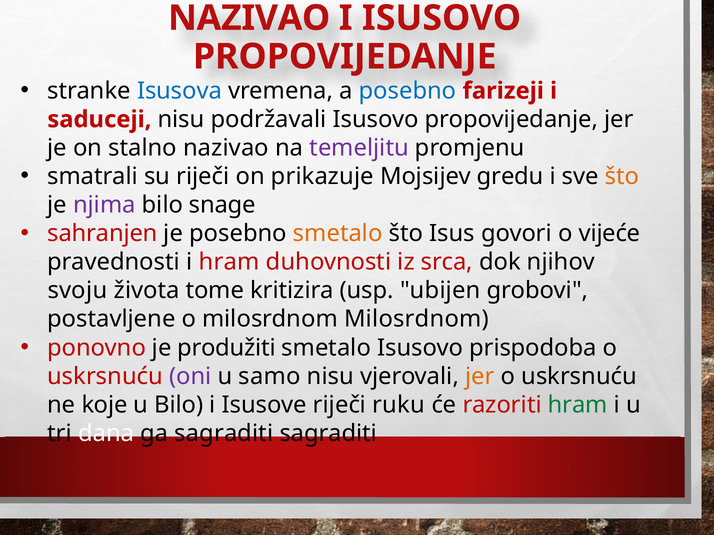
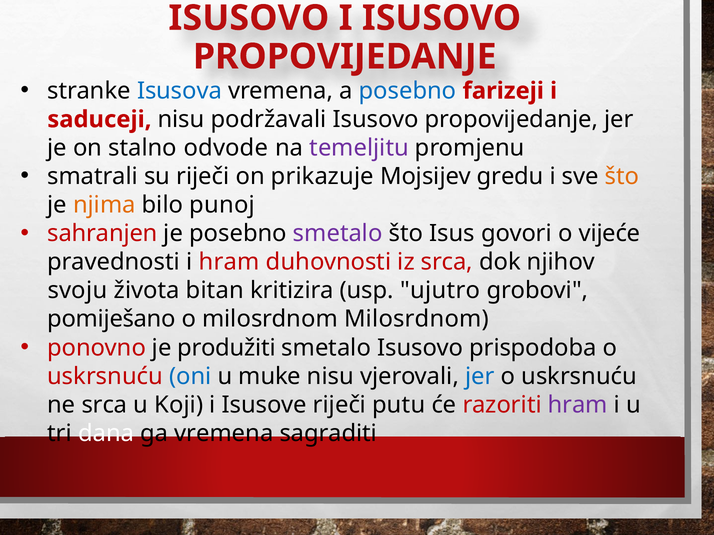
NAZIVAO: NAZIVAO -> ISUSOVO (249, 18)
stalno nazivao: nazivao -> odvode (226, 148)
njima colour: purple -> orange (104, 205)
snage: snage -> punoj (222, 205)
smetalo colour: orange -> purple (338, 234)
tome: tome -> bitan (215, 291)
ubijen: ubijen -> ujutro (440, 291)
postavljene: postavljene -> pomiješano (111, 319)
oni colour: purple -> blue (190, 377)
samo: samo -> muke (270, 377)
jer colour: orange -> blue (480, 377)
ne koje: koje -> srca (104, 405)
u Bilo: Bilo -> Koji (179, 405)
ruku: ruku -> putu (399, 405)
hram colour: green -> purple (578, 405)
ga sagraditi: sagraditi -> vremena (224, 434)
